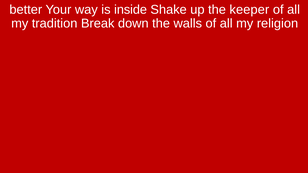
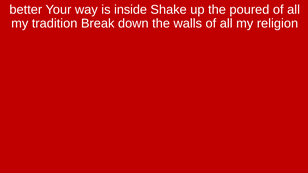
keeper: keeper -> poured (249, 10)
